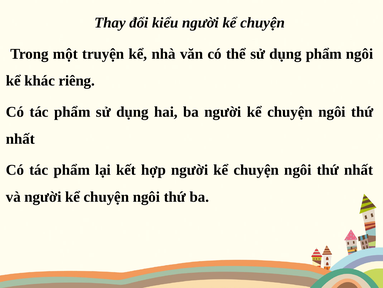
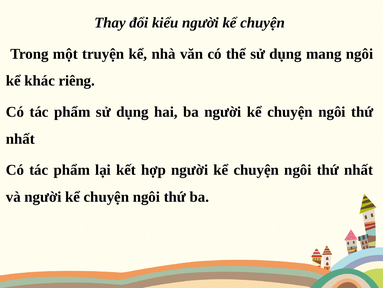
dụng phẩm: phẩm -> mang (324, 54)
